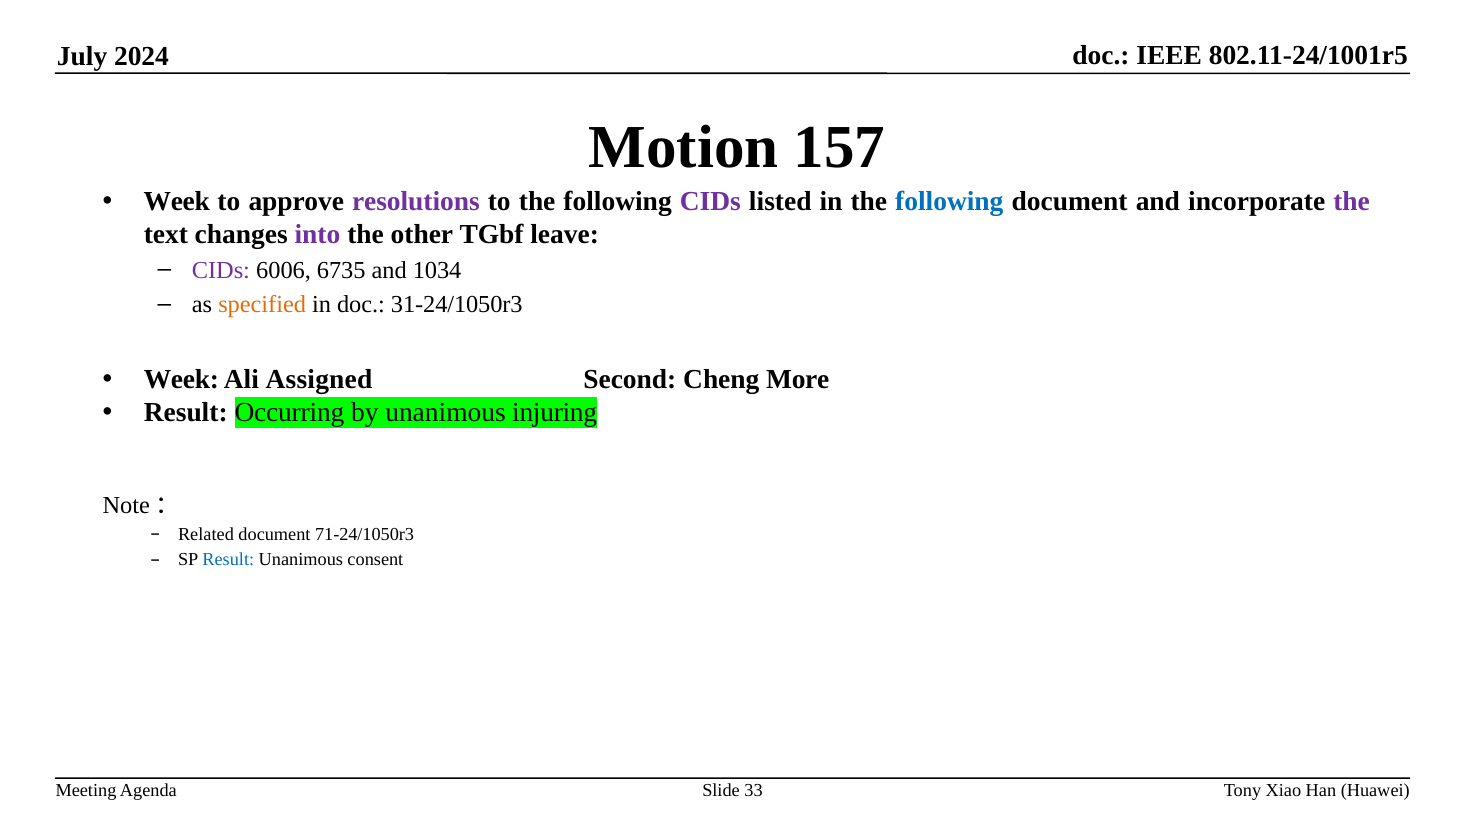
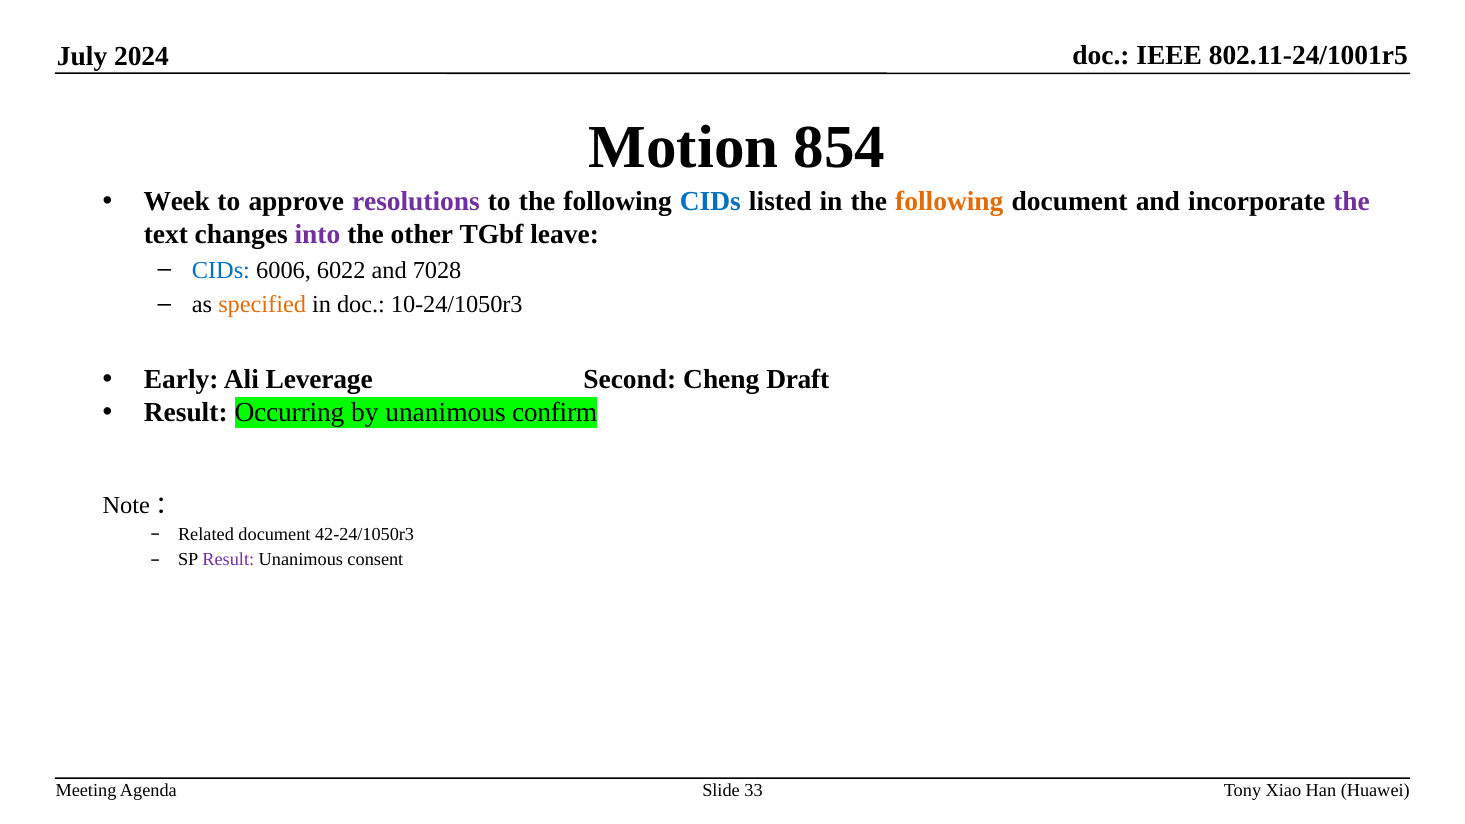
157: 157 -> 854 (839, 147)
CIDs colour: purple -> blue (710, 202)
following colour: blue -> orange (949, 202)
CIDs colour: purple -> blue (221, 270)
6735: 6735 -> 6022 (341, 270)
1034: 1034 -> 7028 (437, 270)
31-24/1050r3: 31-24/1050r3 -> 10-24/1050r3 (457, 305)
Week: Week -> Early (181, 380)
Assigned: Assigned -> Leverage (319, 380)
More: More -> Draft (798, 380)
injuring: injuring -> confirm (555, 413)
71-24/1050r3: 71-24/1050r3 -> 42-24/1050r3 (365, 534)
Result colour: blue -> purple (228, 560)
